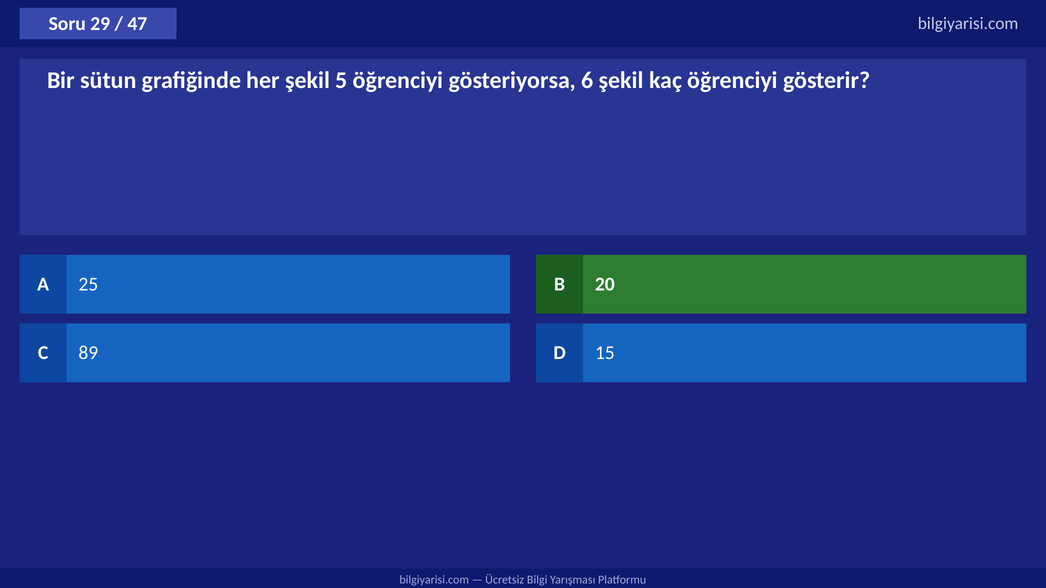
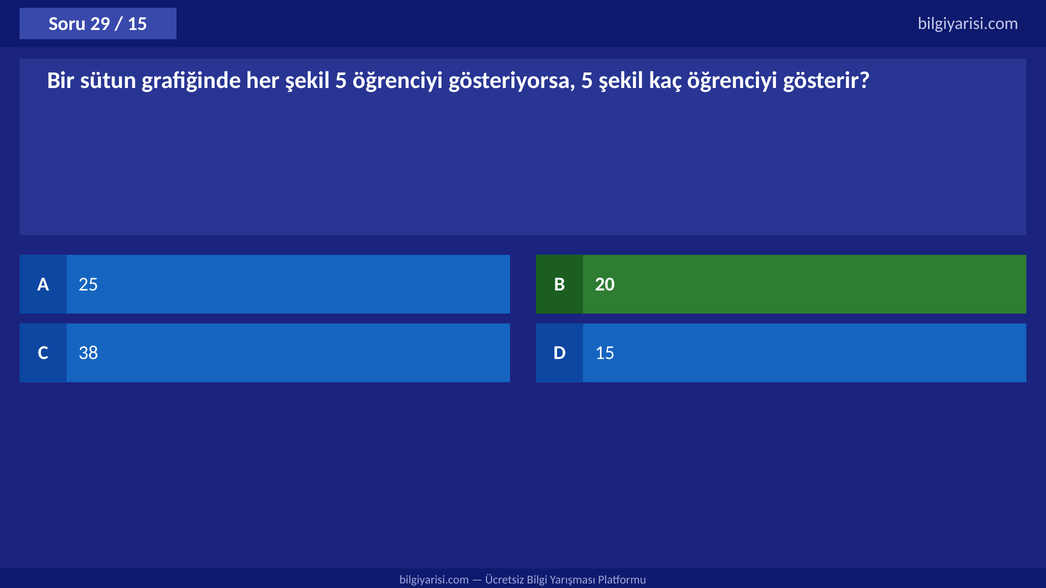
47: 47 -> 15 (137, 24)
gösteriyorsa 6: 6 -> 5 (587, 81)
89: 89 -> 38 (88, 353)
